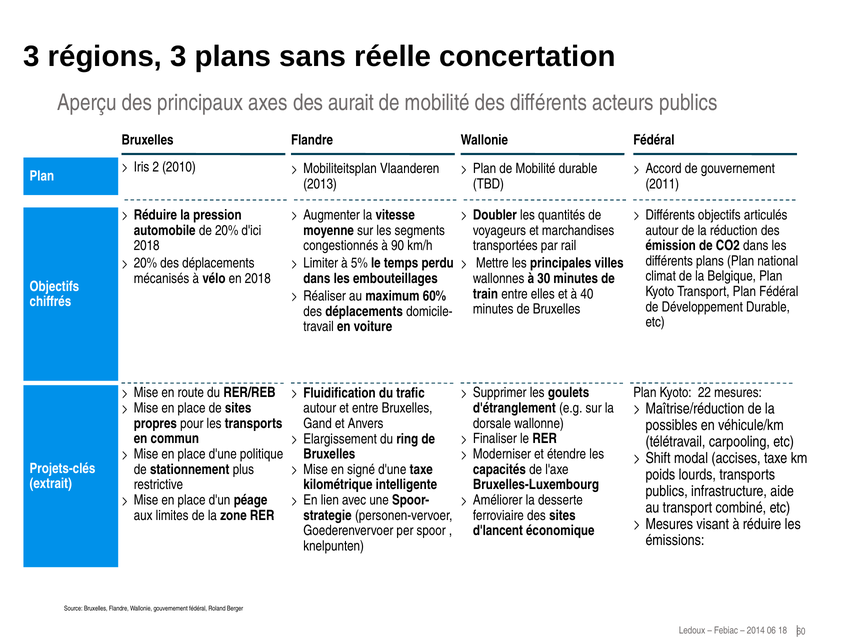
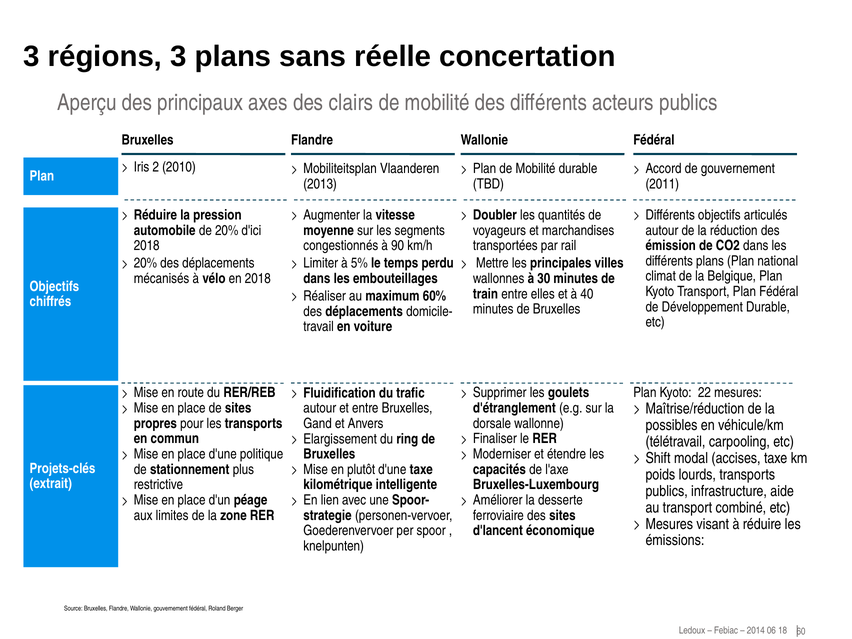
aurait: aurait -> clairs (351, 103)
signé: signé -> plutôt (361, 469)
